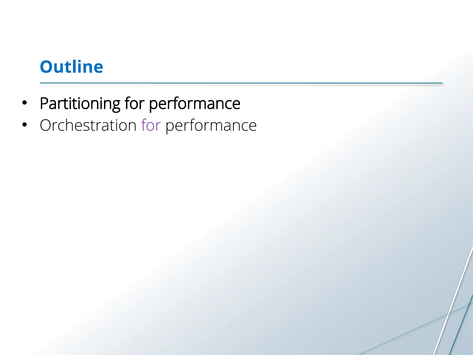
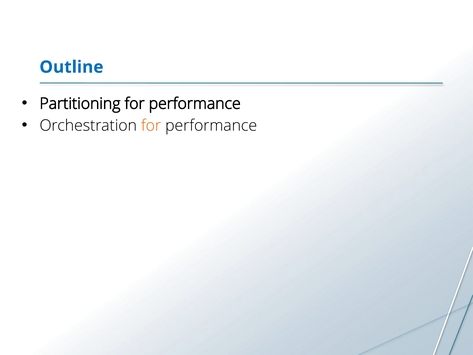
for colour: purple -> orange (151, 126)
